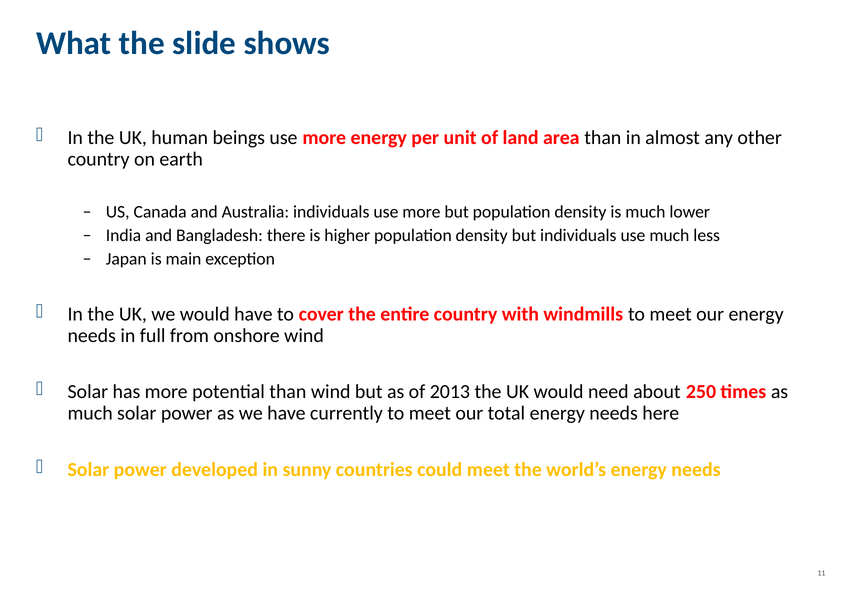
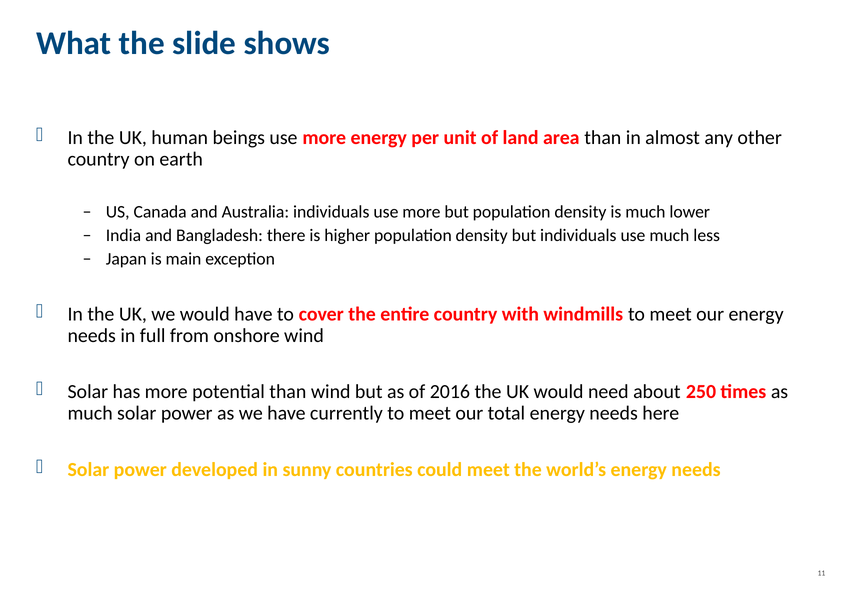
2013: 2013 -> 2016 (450, 392)
